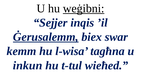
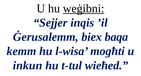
Ġerusalemm underline: present -> none (46, 37)
swar: swar -> baqa (116, 37)
tagħna: tagħna -> mogħti (108, 51)
